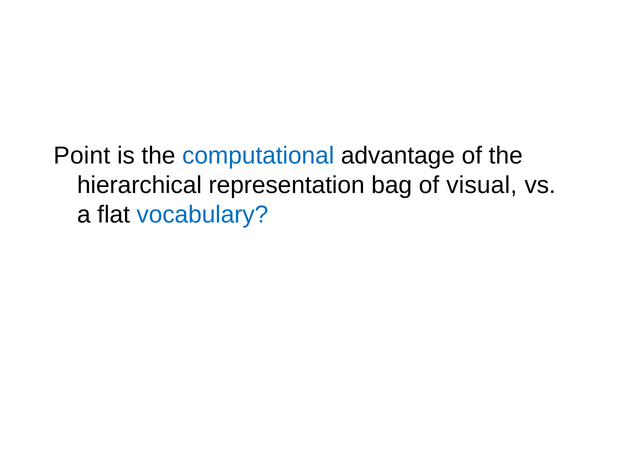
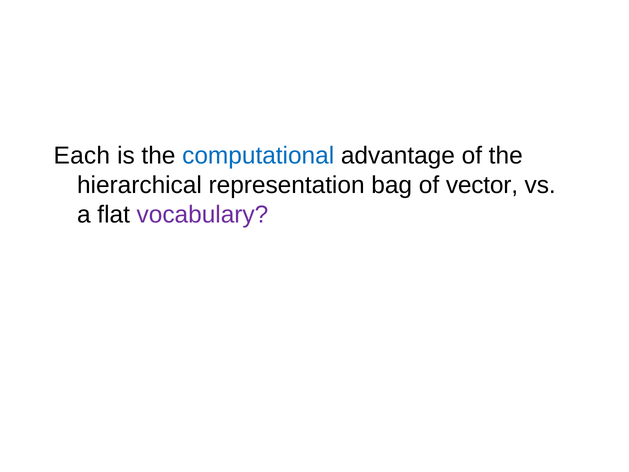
Point: Point -> Each (82, 156)
visual: visual -> vector (482, 185)
vocabulary colour: blue -> purple (202, 215)
